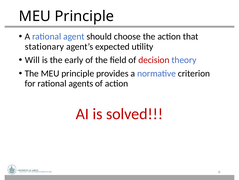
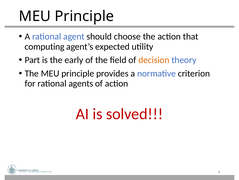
stationary: stationary -> computing (45, 46)
Will: Will -> Part (32, 60)
decision colour: red -> orange (154, 60)
